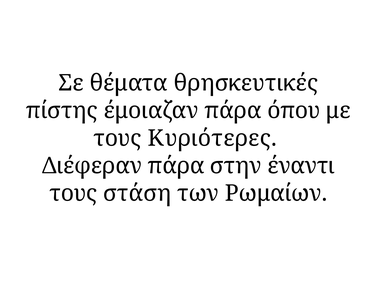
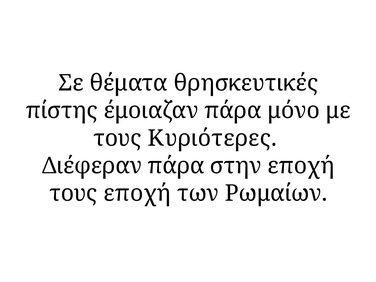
όπου: όπου -> μόνο (294, 111)
στην έναντι: έναντι -> εποχή (301, 166)
τους στάση: στάση -> εποχή (137, 193)
